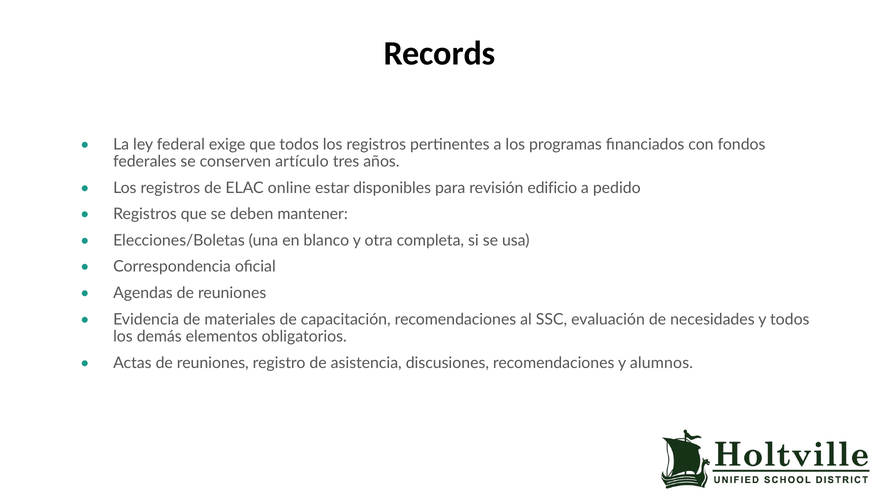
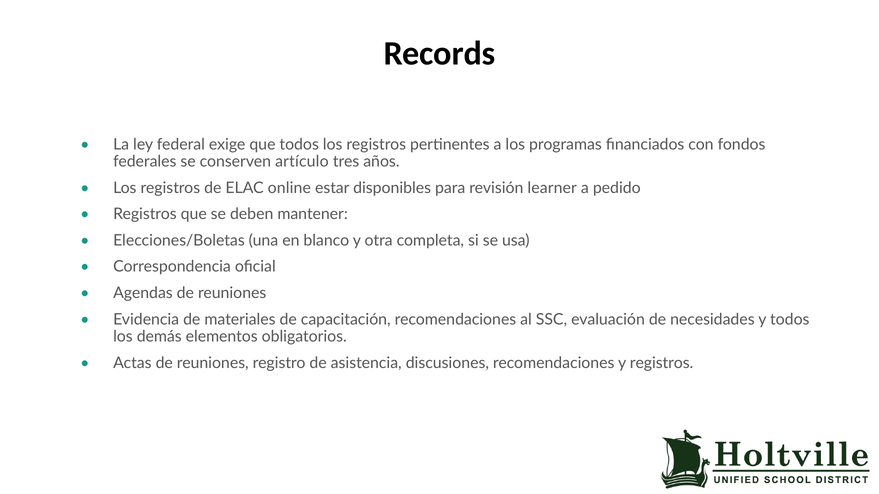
edificio: edificio -> learner (552, 188)
y alumnos: alumnos -> registros (662, 363)
